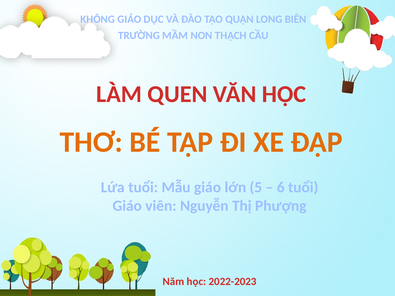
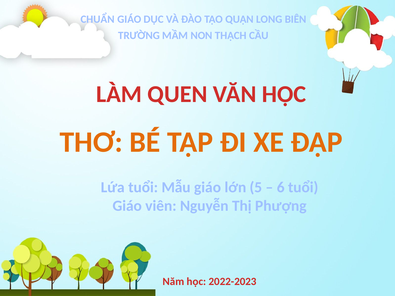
KHÔNG: KHÔNG -> CHUẨN (98, 19)
